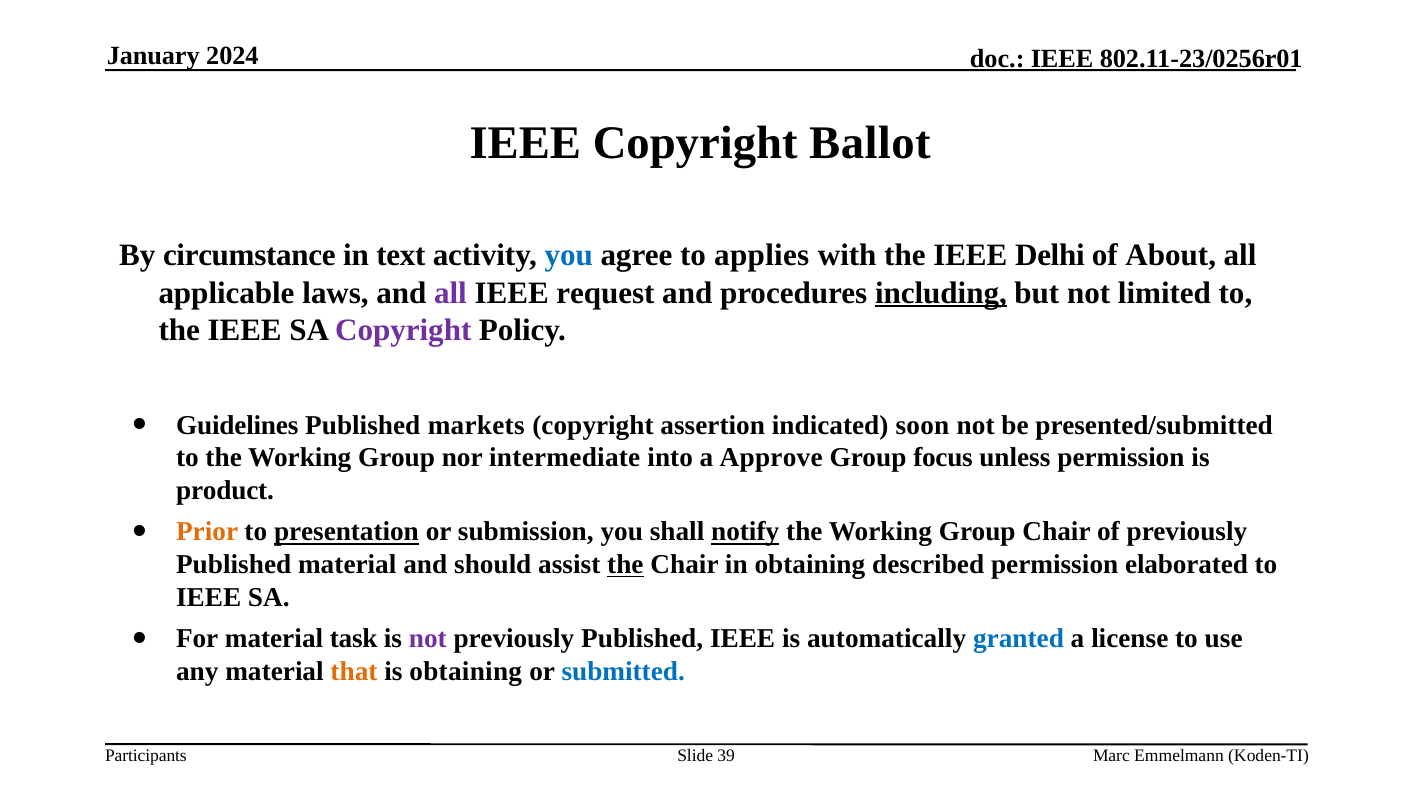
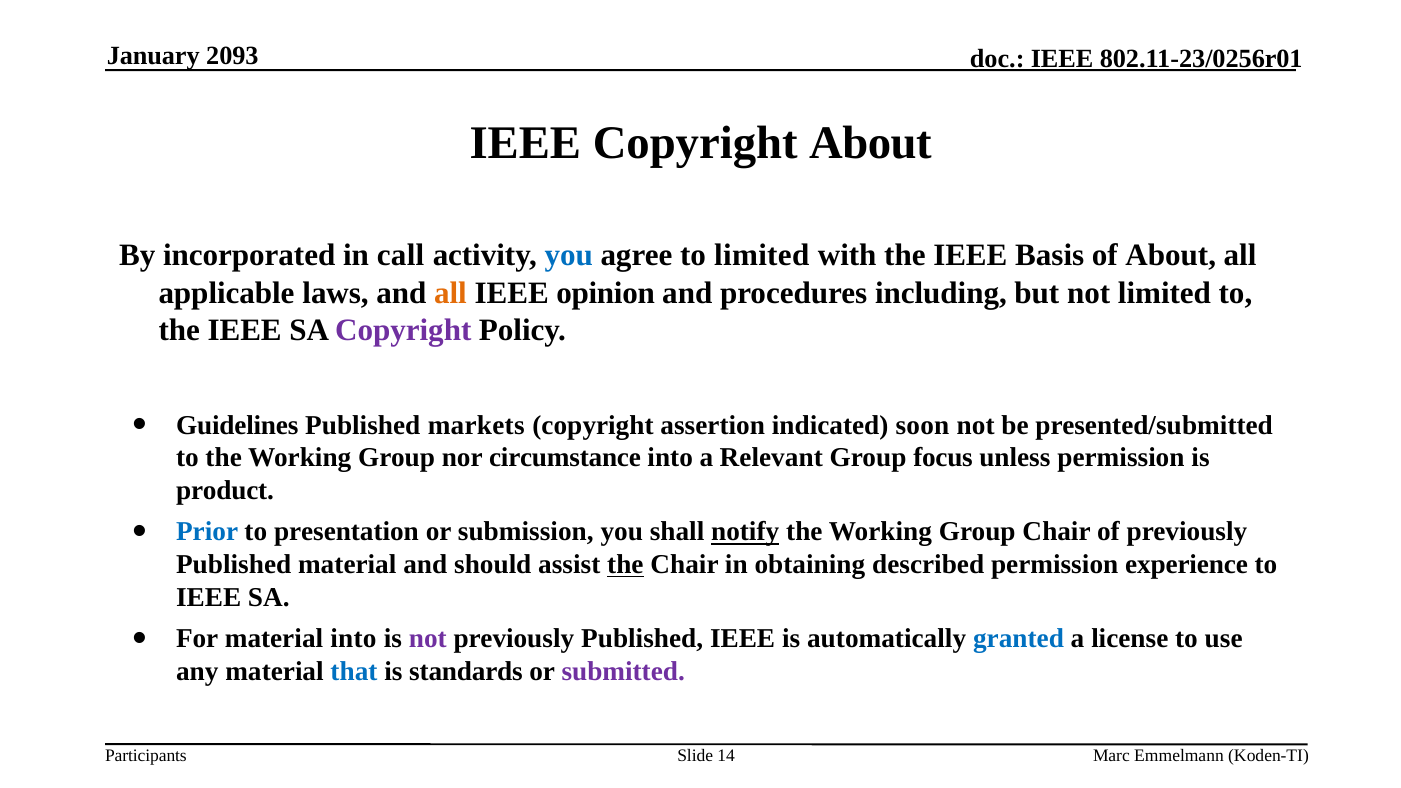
2024: 2024 -> 2093 (232, 56)
Copyright Ballot: Ballot -> About (870, 143)
circumstance: circumstance -> incorporated (249, 256)
text: text -> call (401, 256)
to applies: applies -> limited (762, 256)
Delhi: Delhi -> Basis (1050, 256)
all colour: purple -> orange (450, 293)
request: request -> opinion (606, 293)
including underline: present -> none (941, 293)
intermediate: intermediate -> circumstance (565, 458)
Approve: Approve -> Relevant (771, 458)
Prior colour: orange -> blue (207, 532)
presentation underline: present -> none (346, 532)
elaborated: elaborated -> experience (1186, 565)
material task: task -> into (353, 639)
that colour: orange -> blue (354, 672)
is obtaining: obtaining -> standards (466, 672)
submitted colour: blue -> purple (623, 672)
39: 39 -> 14 (726, 756)
